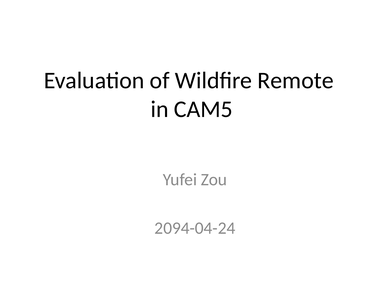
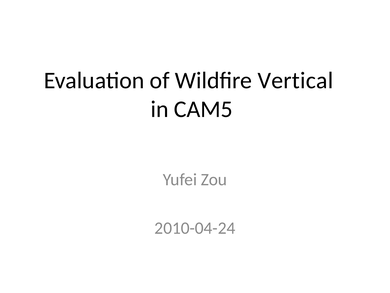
Remote: Remote -> Vertical (295, 80)
2094-04-24: 2094-04-24 -> 2010-04-24 (195, 228)
